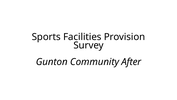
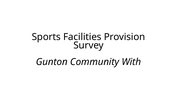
After: After -> With (131, 62)
